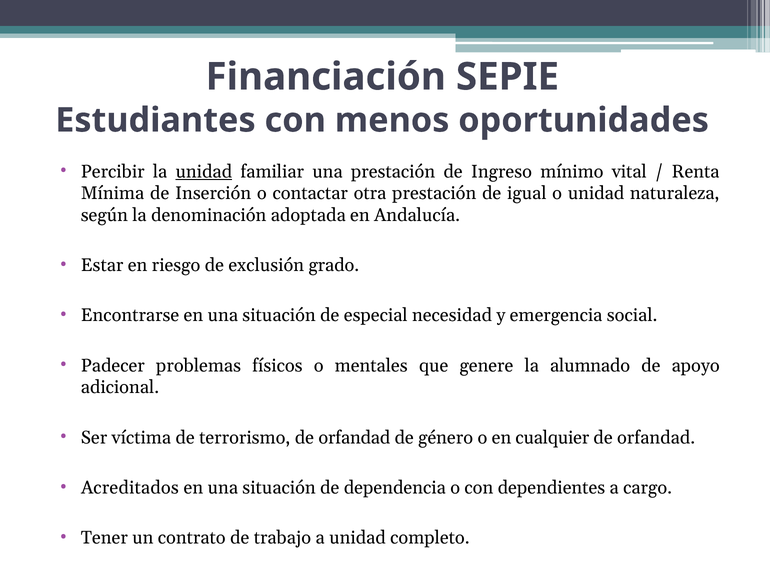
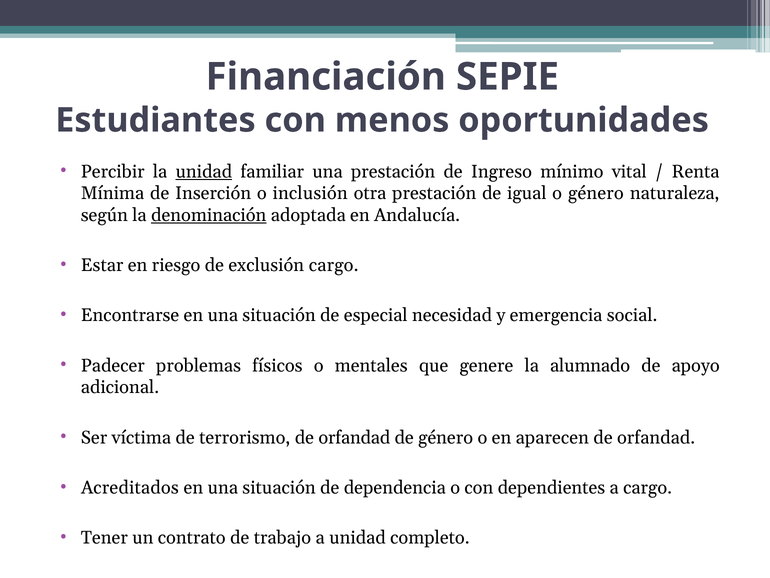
contactar: contactar -> inclusión (310, 193)
o unidad: unidad -> género (596, 193)
denominación underline: none -> present (209, 215)
exclusión grado: grado -> cargo (334, 265)
cualquier: cualquier -> aparecen (552, 437)
